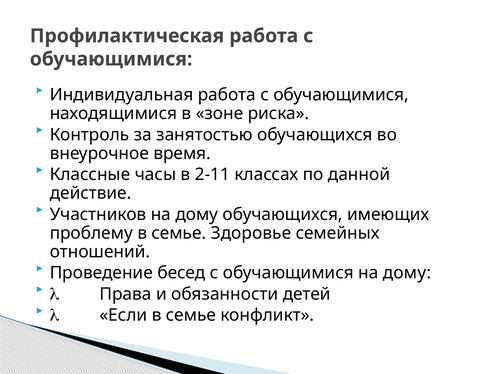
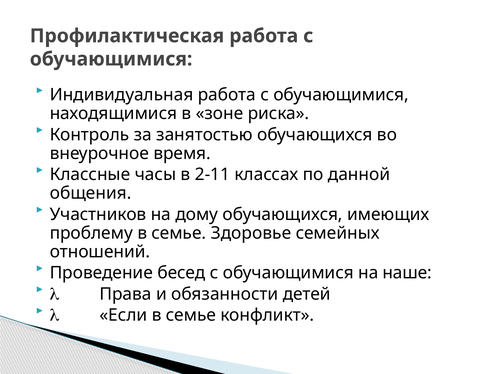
действие: действие -> общения (91, 193)
обучающимися на дому: дому -> наше (407, 273)
